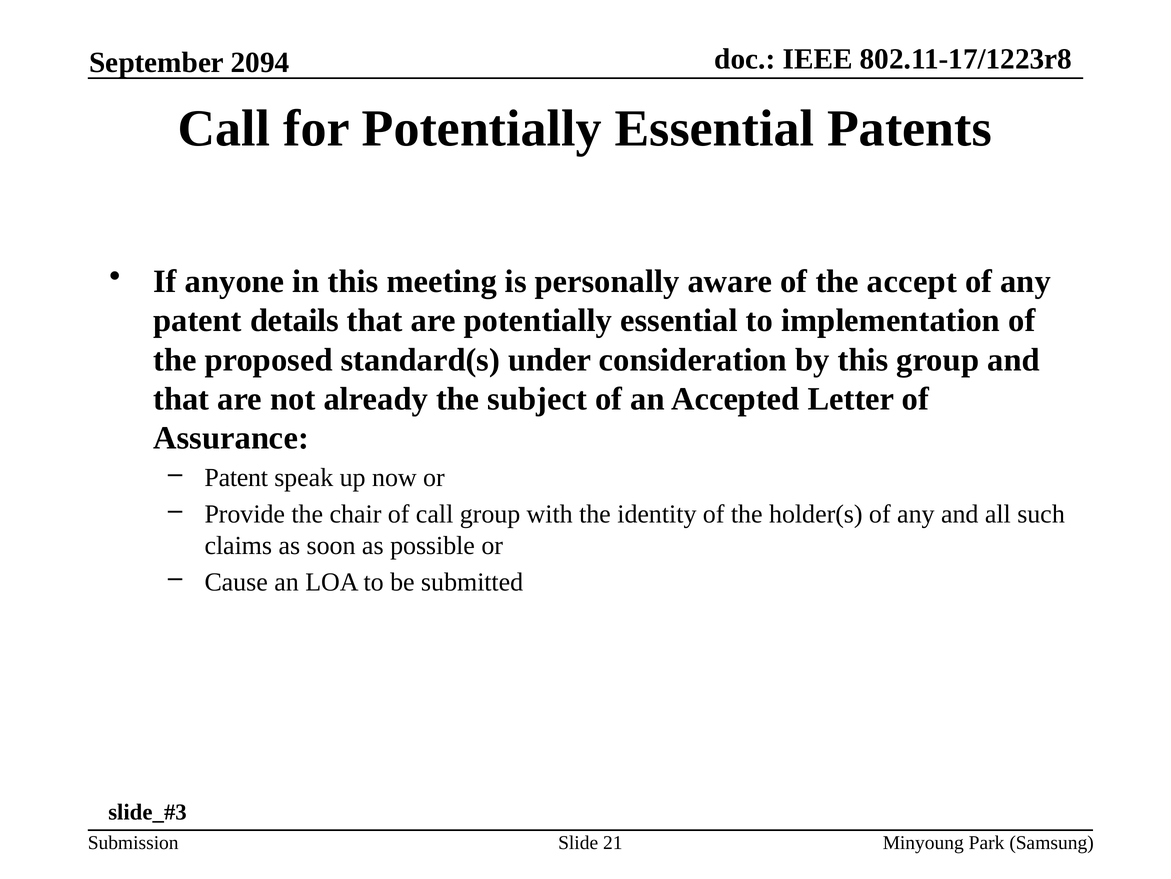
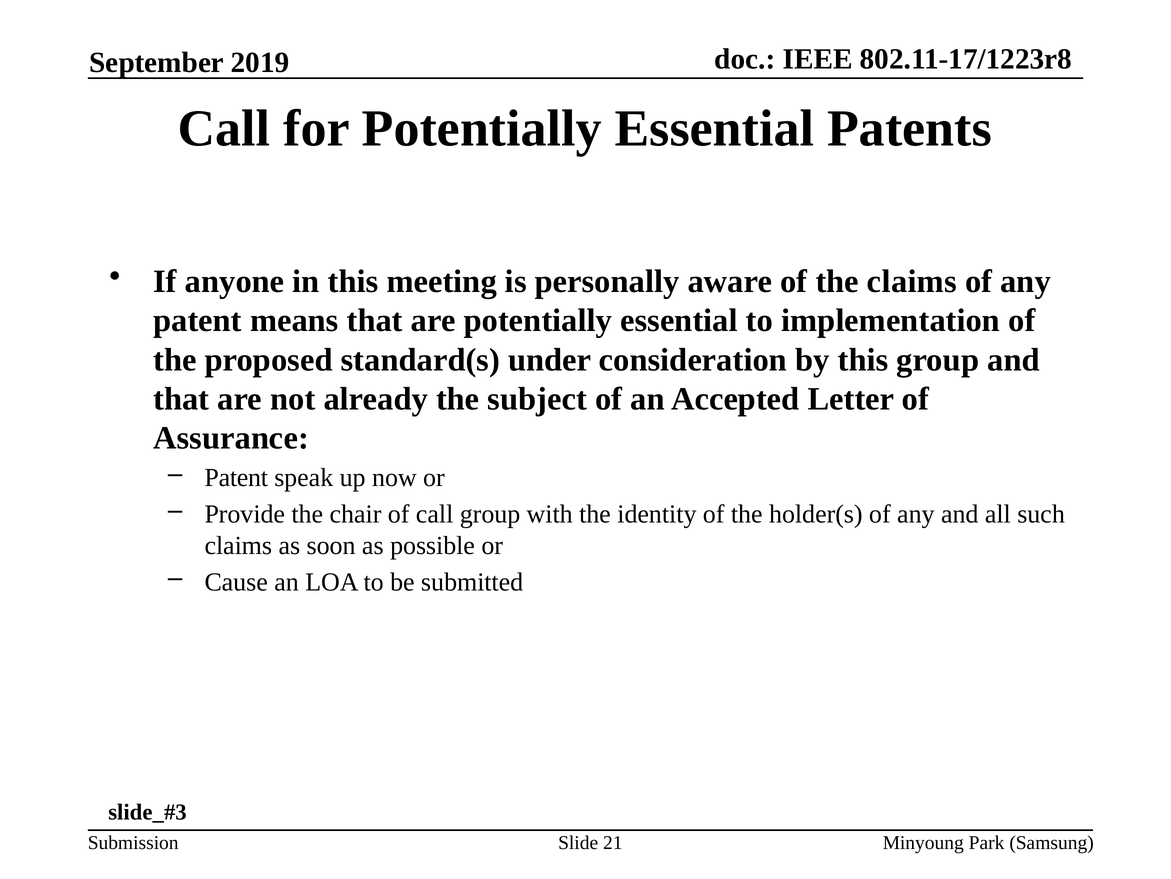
2094: 2094 -> 2019 (260, 62)
the accept: accept -> claims (912, 281)
details: details -> means (294, 320)
